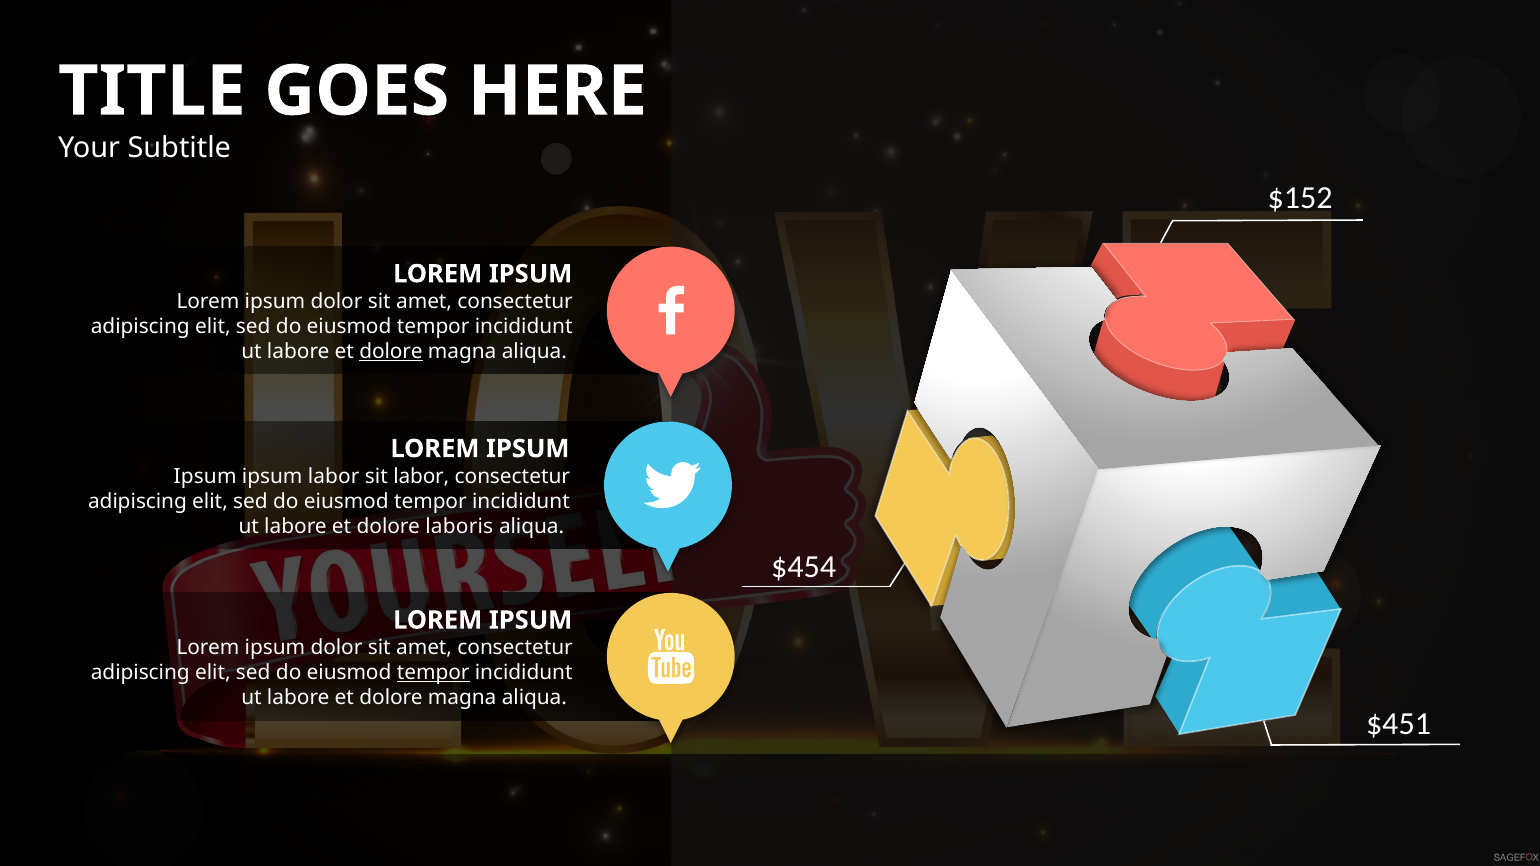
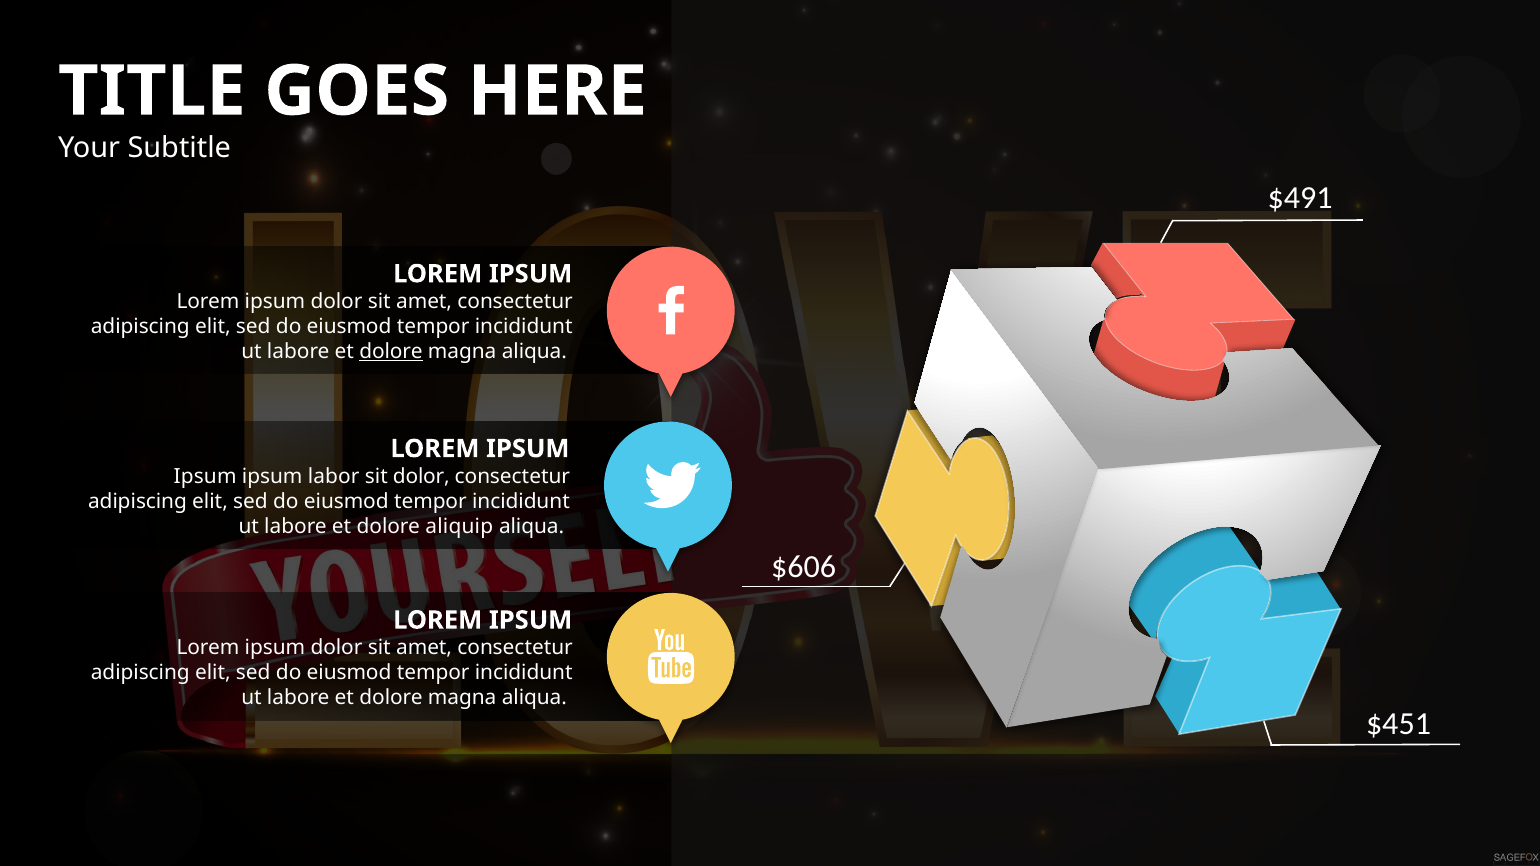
$152: $152 -> $491 (1300, 198)
sit labor: labor -> dolor (421, 476)
laboris: laboris -> aliquip (459, 527)
$454: $454 -> $606 (804, 568)
tempor underline: present -> none (433, 673)
